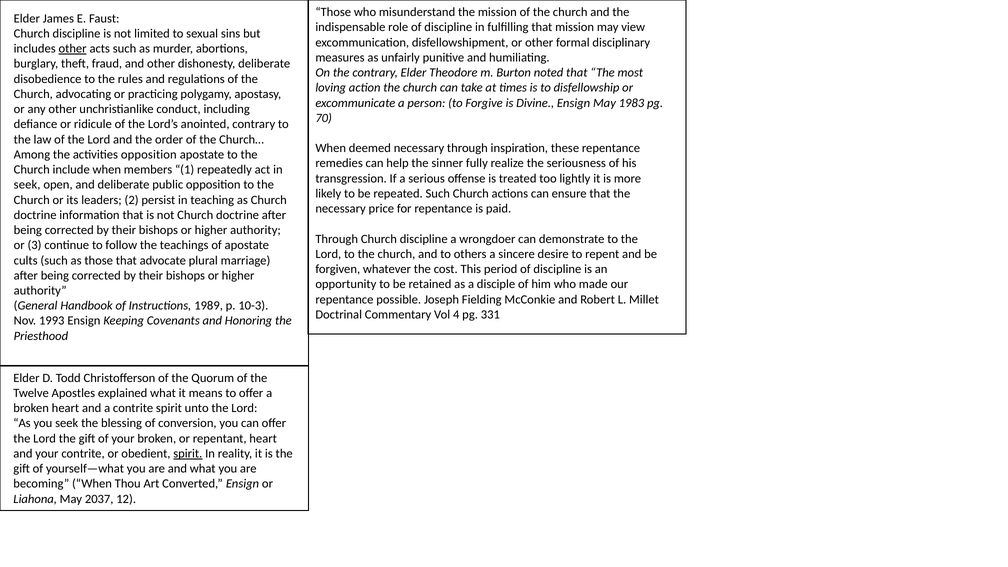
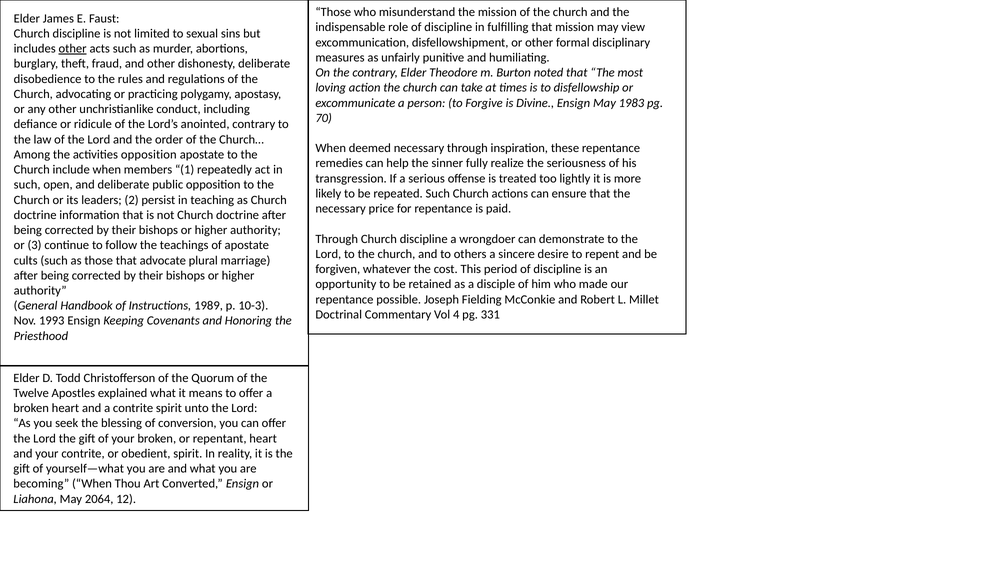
seek: seek -> such (27, 185)
spirit underline: present -> none (188, 453)
2037: 2037 -> 2064 (99, 499)
